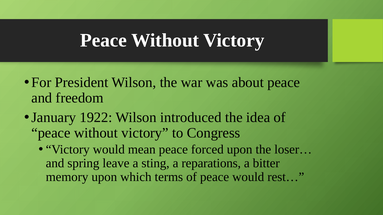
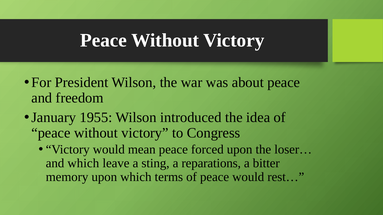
1922: 1922 -> 1955 (96, 118)
and spring: spring -> which (83, 164)
